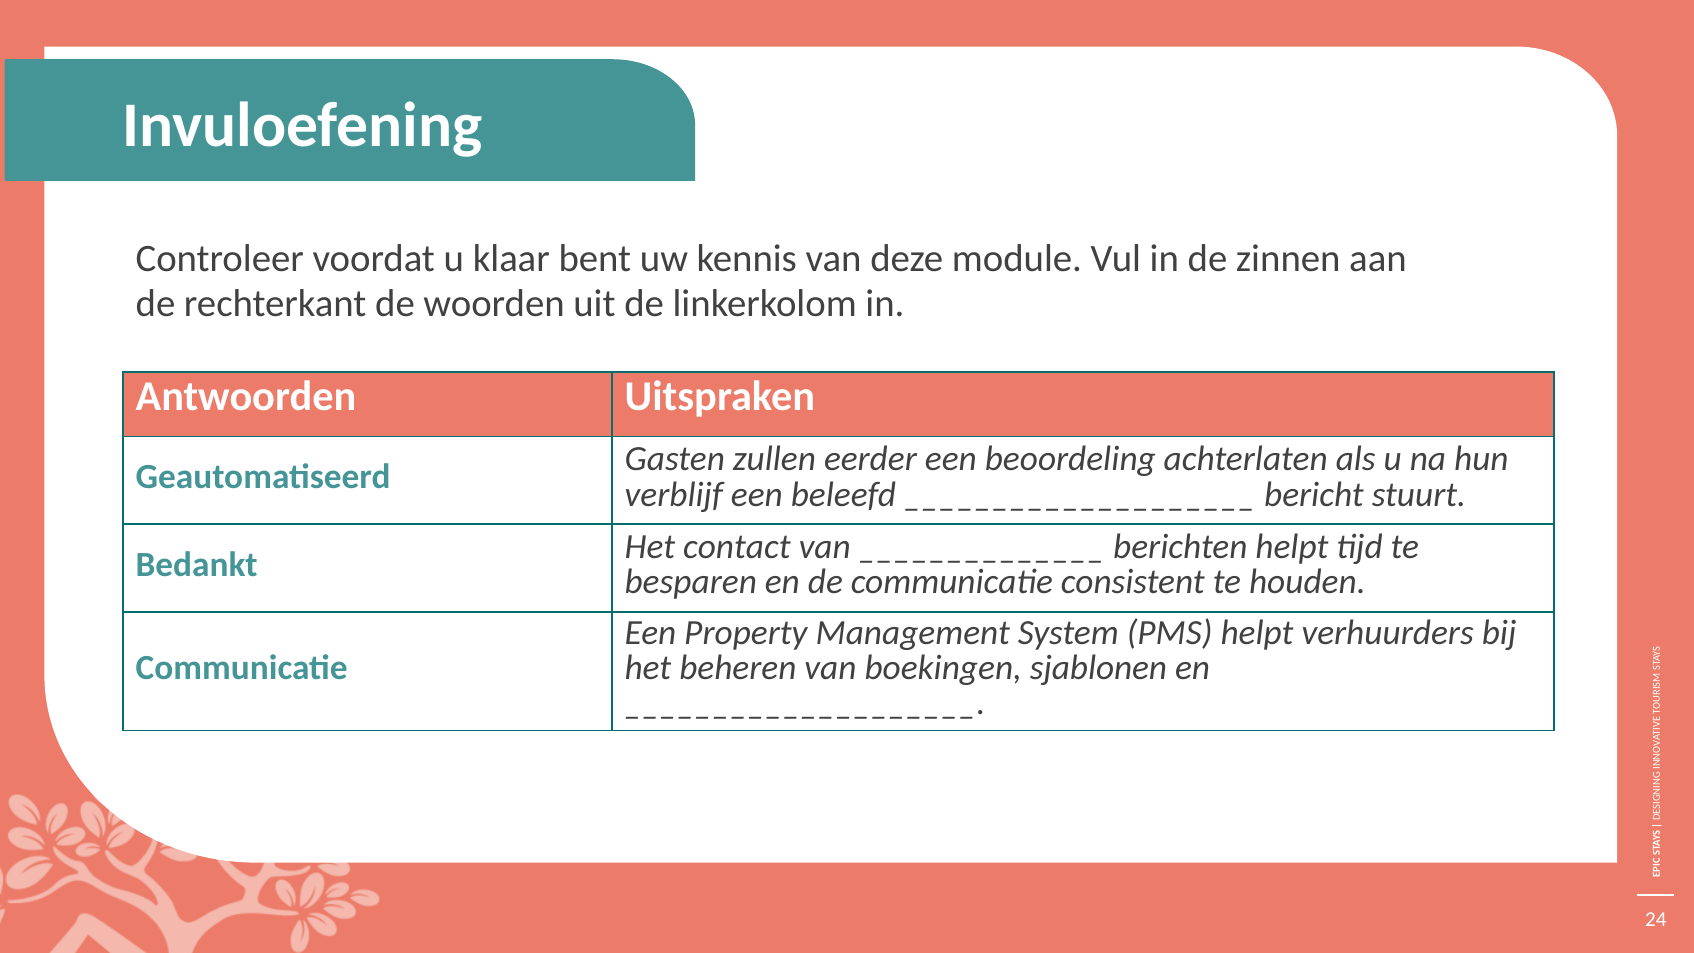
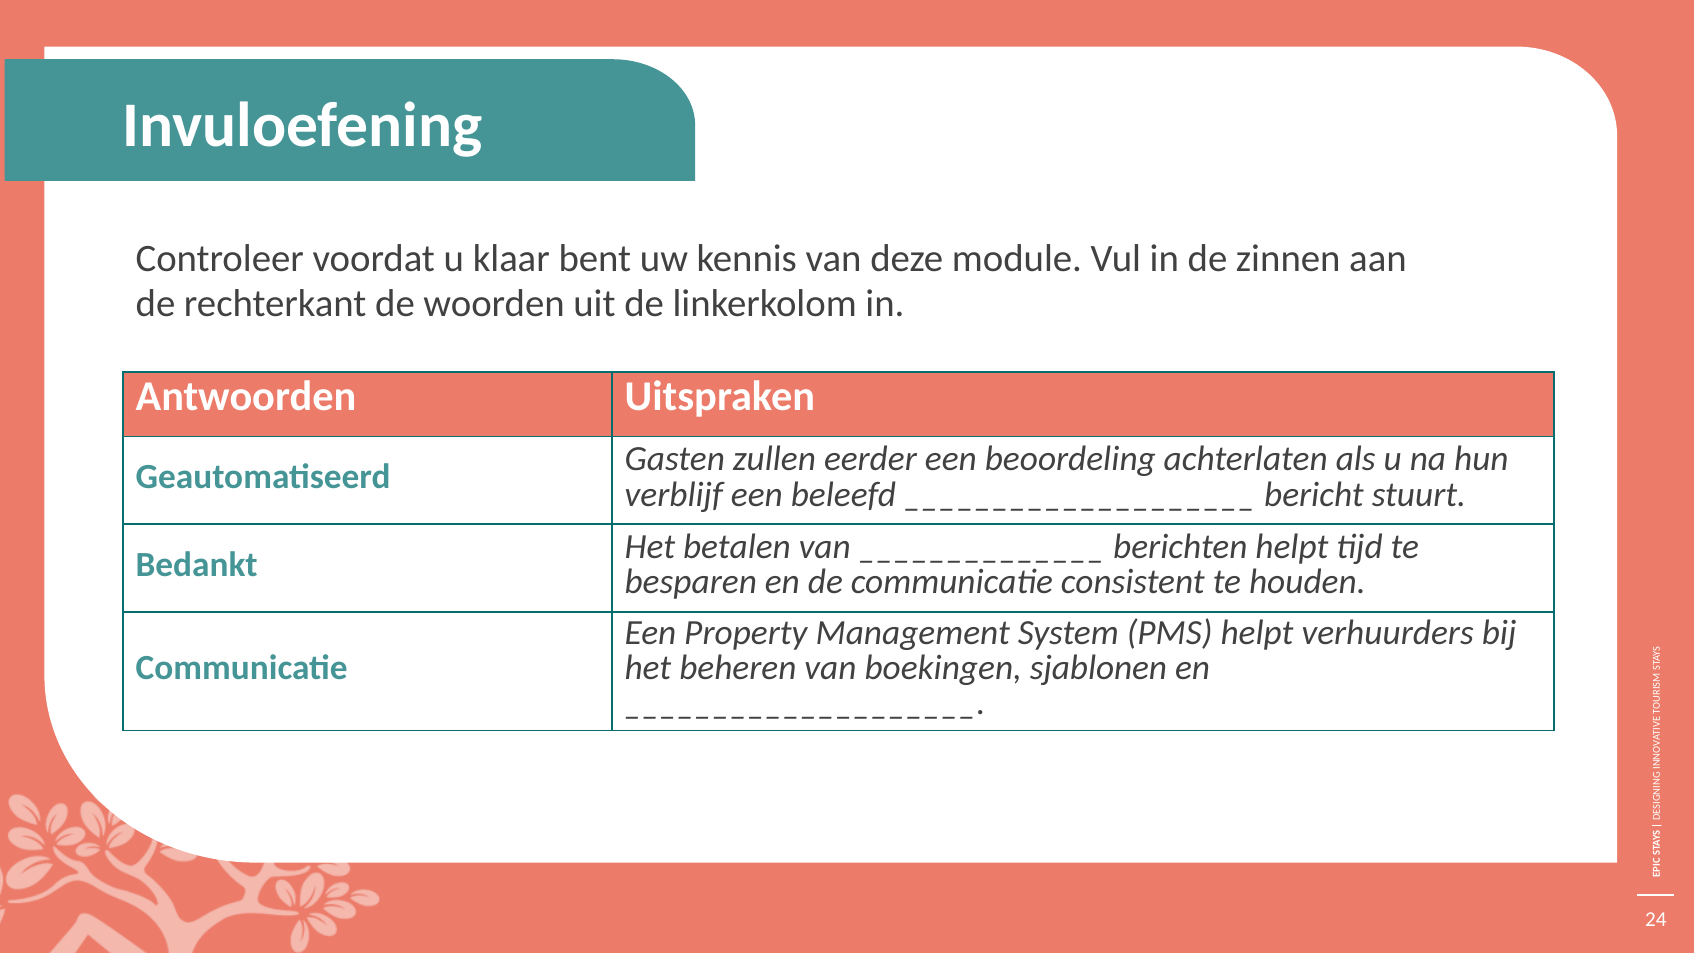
contact: contact -> betalen (737, 547)
